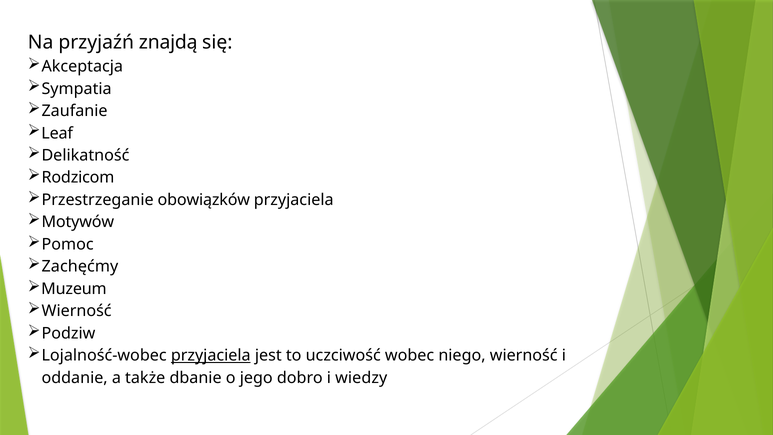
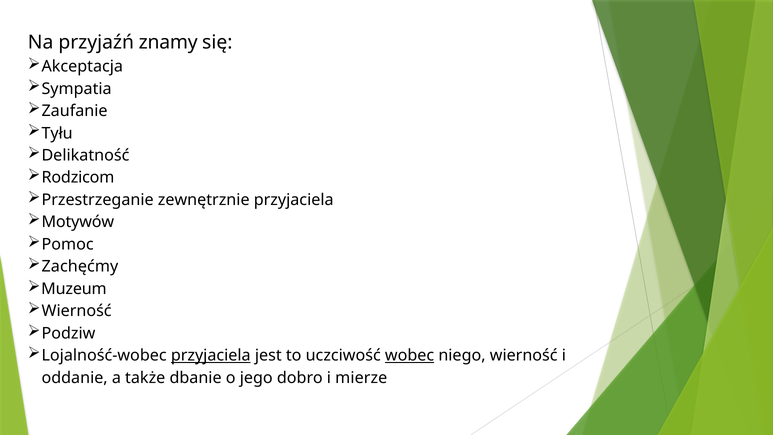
znajdą: znajdą -> znamy (168, 43)
Leaf: Leaf -> Tyłu (57, 133)
obowiązków: obowiązków -> zewnętrznie (204, 200)
wobec underline: none -> present (410, 355)
wiedzy: wiedzy -> mierze (361, 378)
